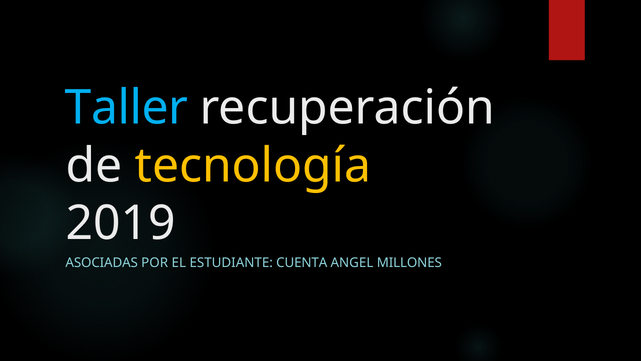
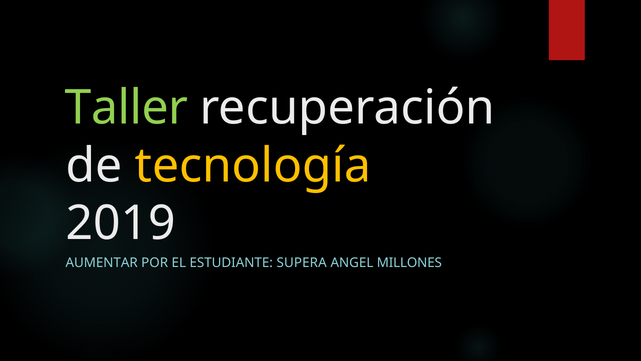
Taller colour: light blue -> light green (127, 108)
ASOCIADAS: ASOCIADAS -> AUMENTAR (102, 263)
CUENTA: CUENTA -> SUPERA (302, 263)
